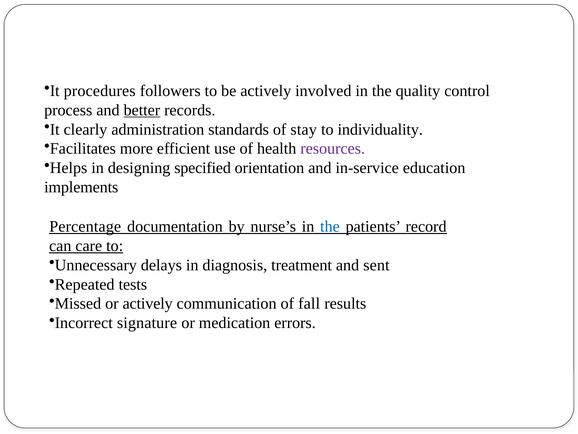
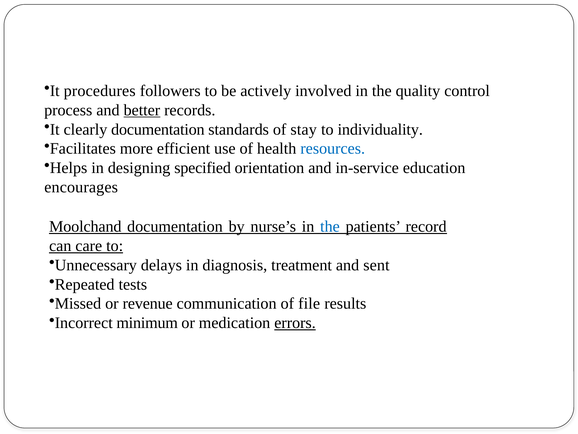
clearly administration: administration -> documentation (158, 129)
resources colour: purple -> blue (333, 149)
implements: implements -> encourages (81, 187)
Percentage: Percentage -> Moolchand (85, 226)
or actively: actively -> revenue (148, 303)
fall: fall -> file (309, 303)
signature: signature -> minimum (147, 323)
errors underline: none -> present (295, 323)
